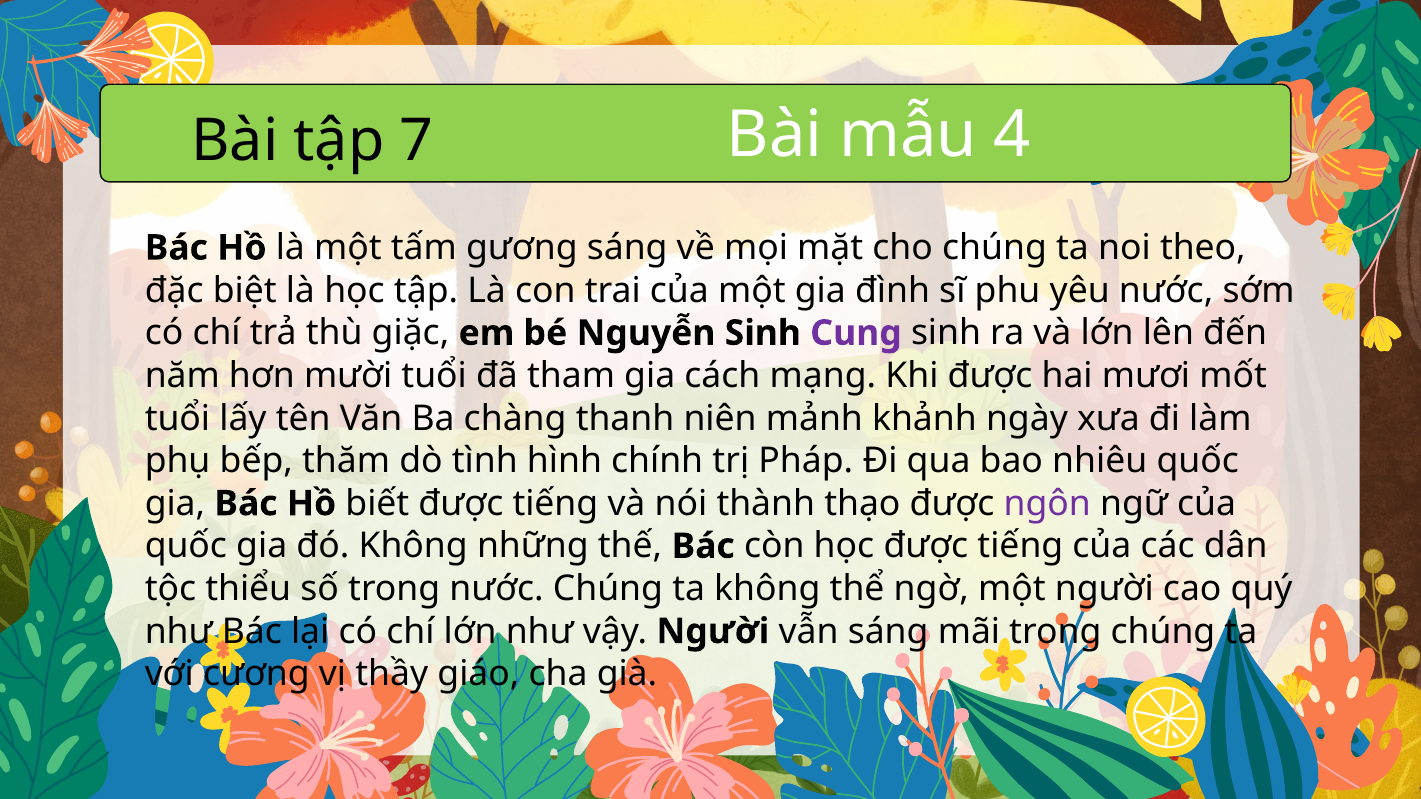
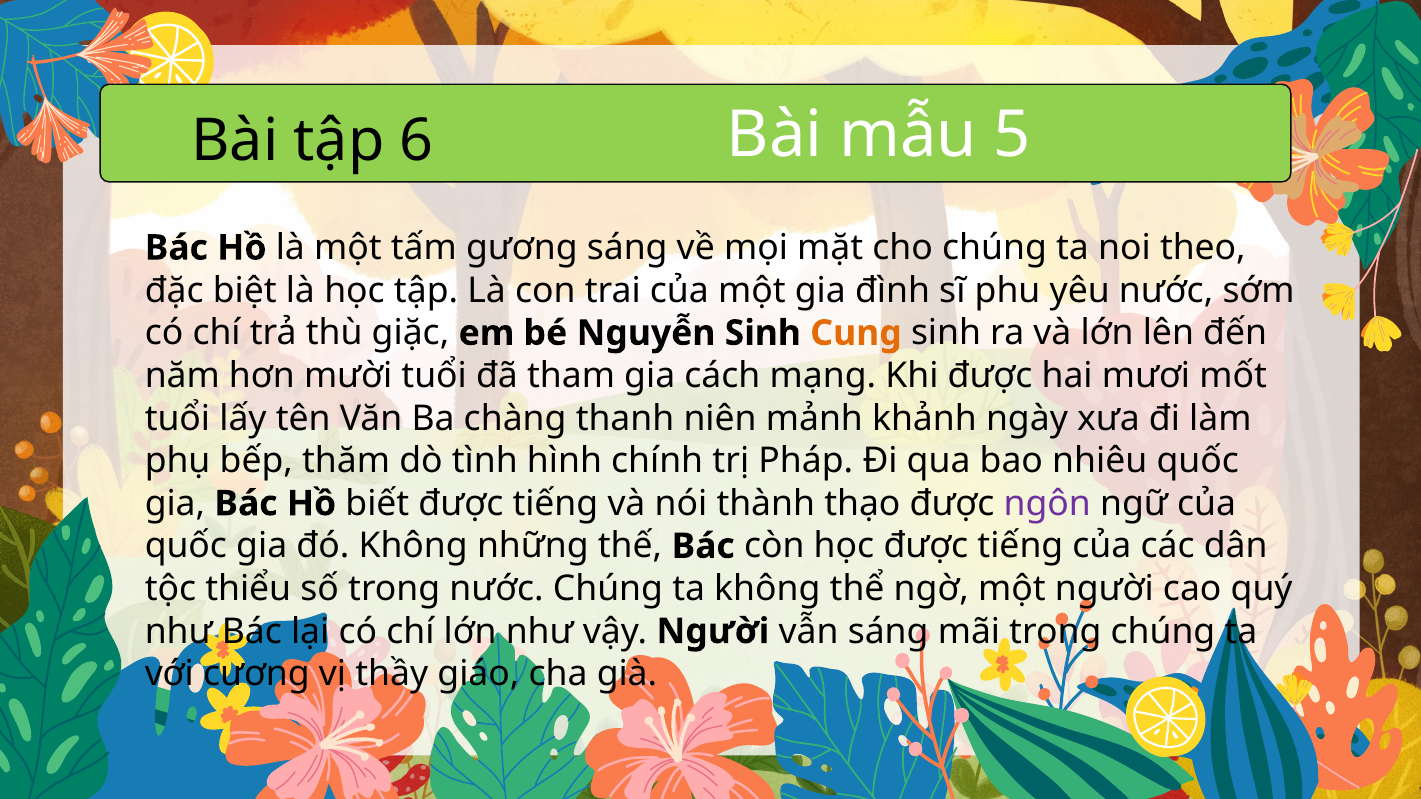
7: 7 -> 6 (417, 141)
4: 4 -> 5 (1012, 135)
Cung colour: purple -> orange (856, 333)
